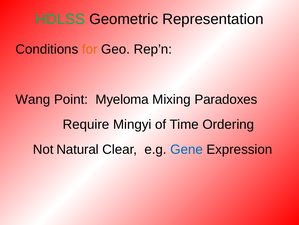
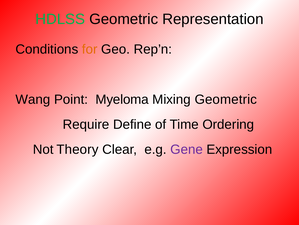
Mixing Paradoxes: Paradoxes -> Geometric (226, 99)
Mingyi: Mingyi -> Define (132, 124)
Natural: Natural -> Theory (77, 149)
Gene colour: blue -> purple (187, 149)
